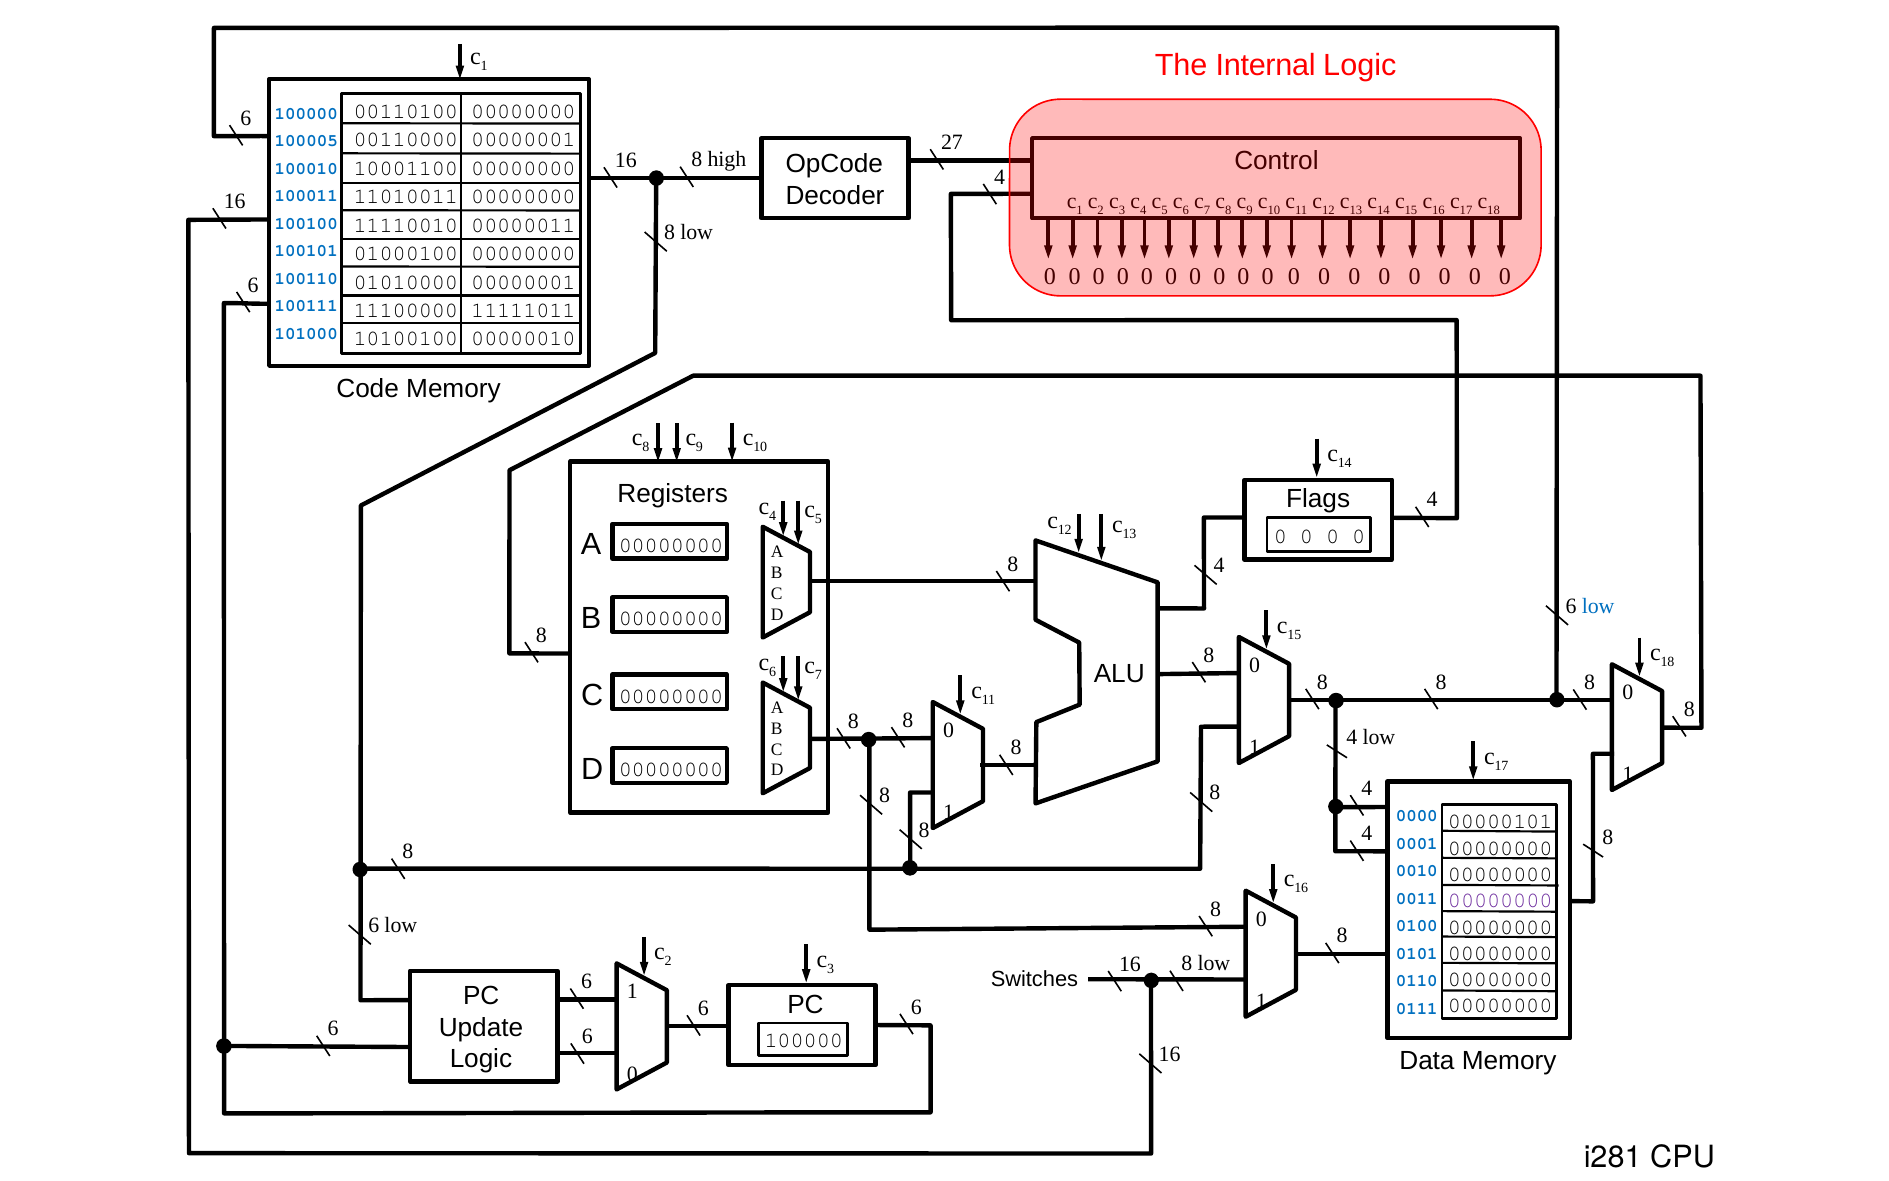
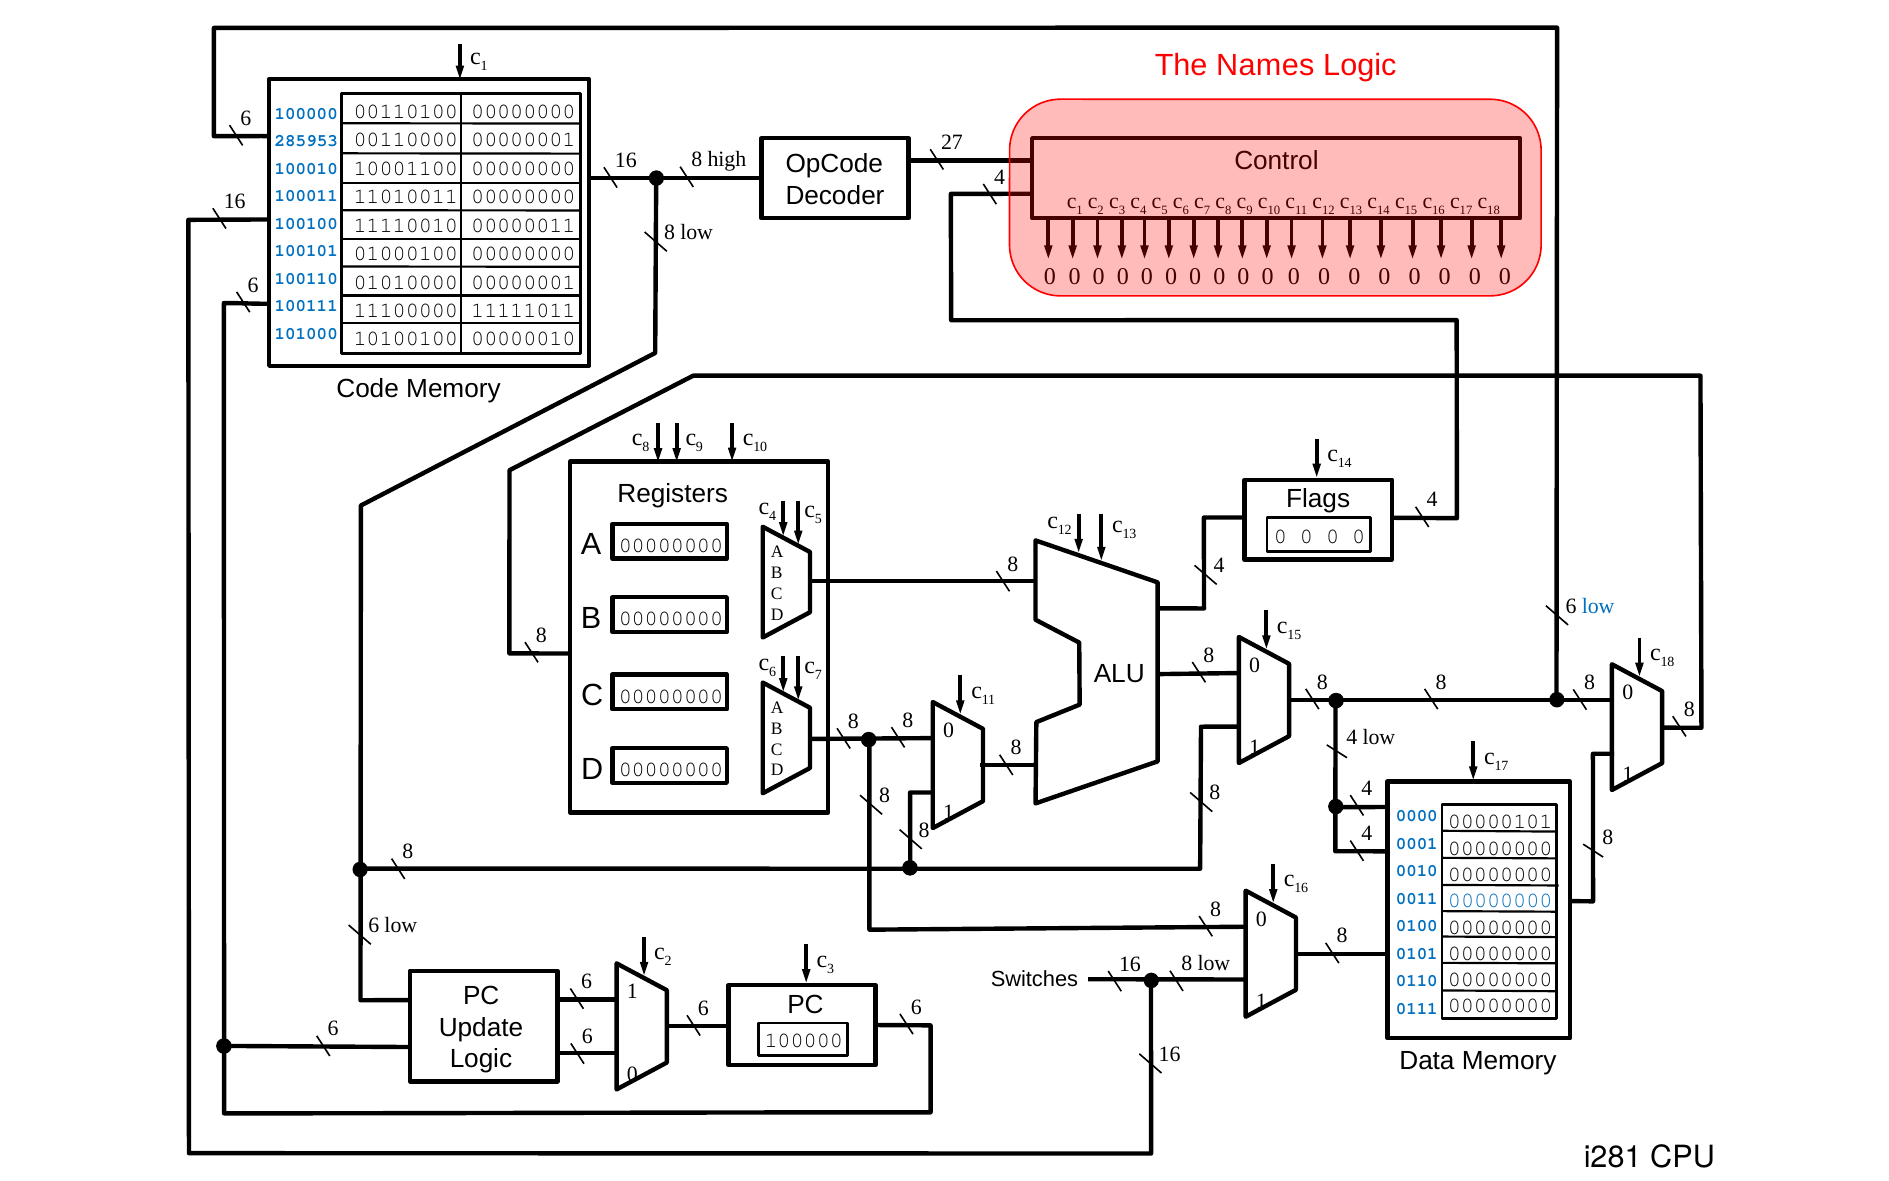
Internal: Internal -> Names (1265, 65)
100005: 100005 -> 285953 (306, 141)
00000000 colour: purple -> blue (1500, 900)
